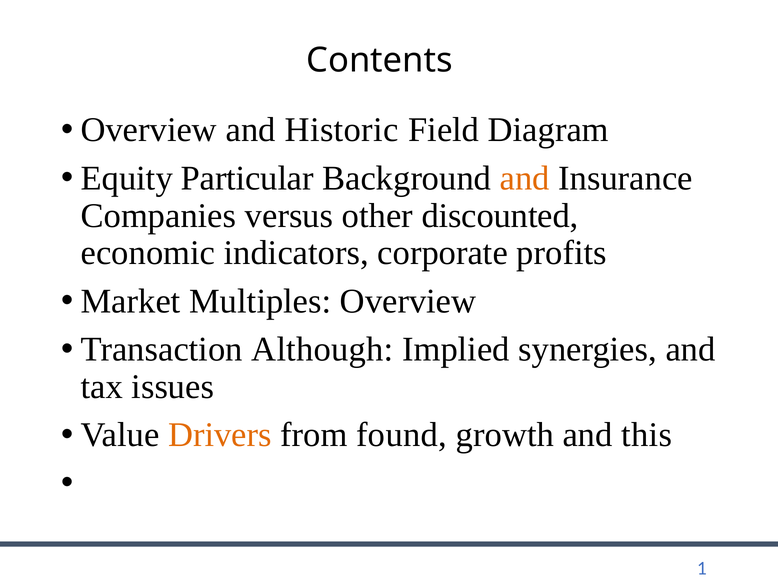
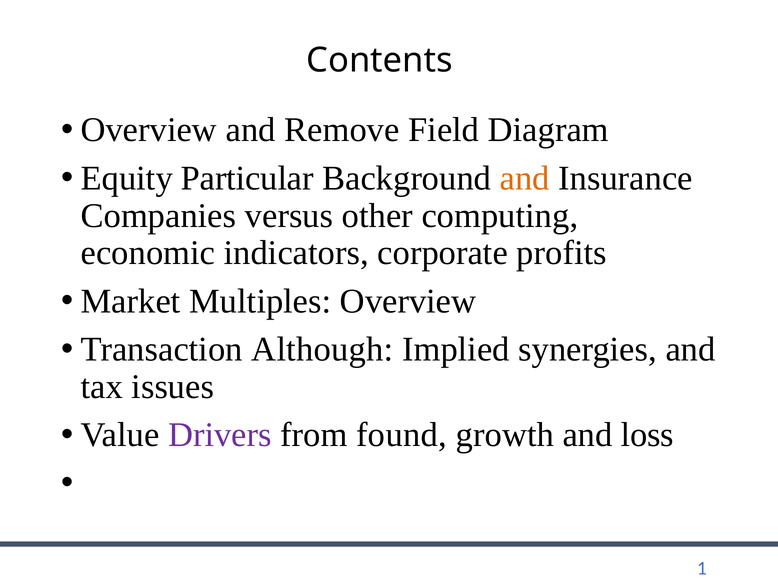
Historic: Historic -> Remove (342, 130)
discounted: discounted -> computing (500, 215)
Drivers colour: orange -> purple (220, 435)
this: this -> loss (647, 435)
